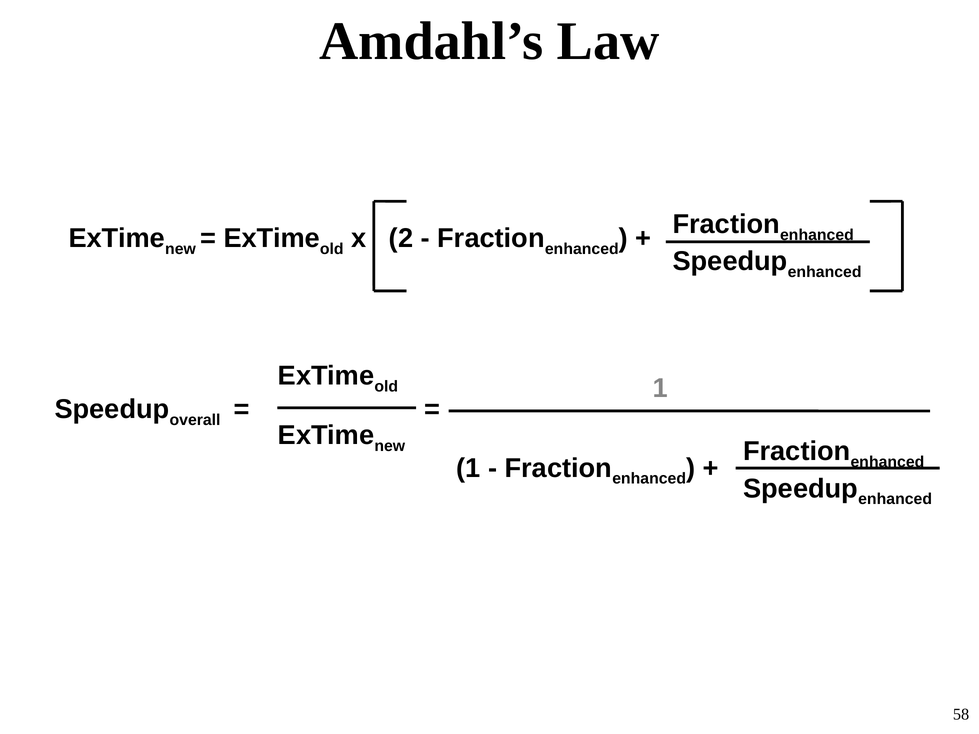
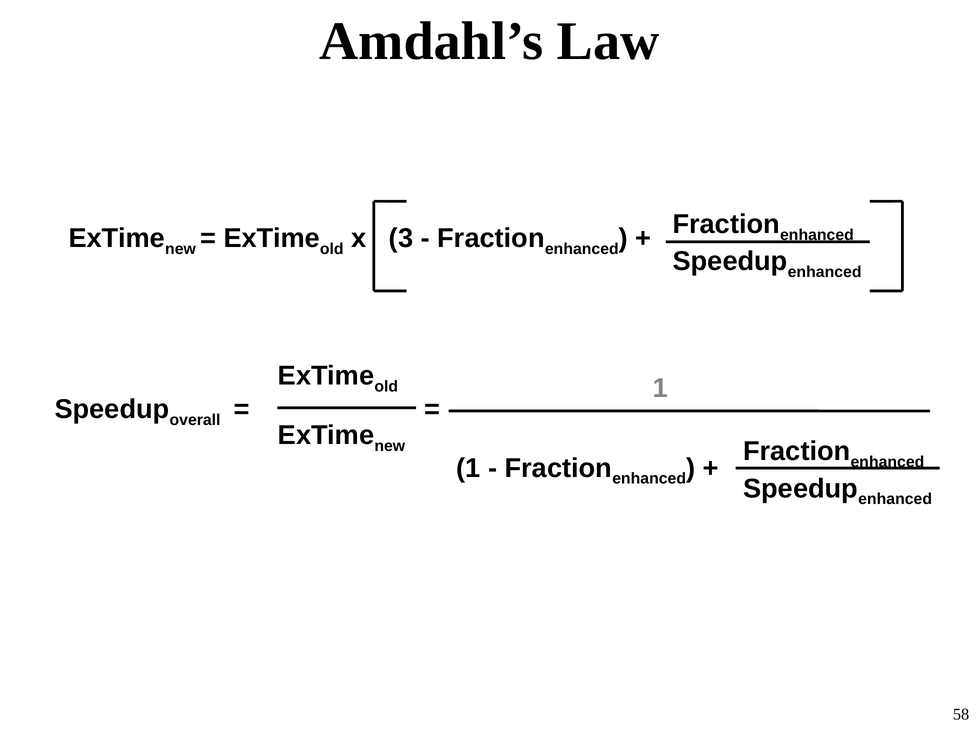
2: 2 -> 3 (401, 238)
